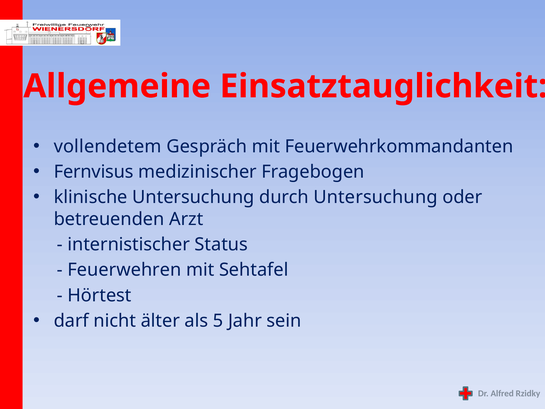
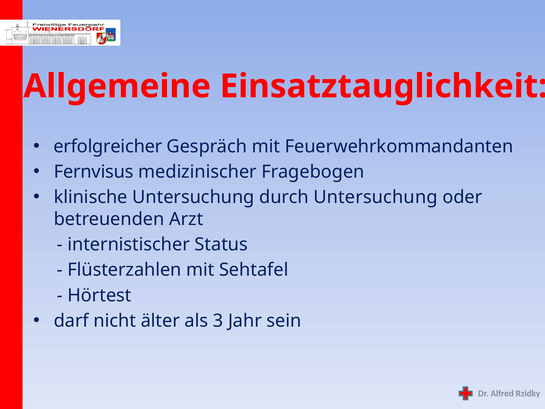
vollendetem: vollendetem -> erfolgreicher (108, 146)
Feuerwehren: Feuerwehren -> Flüsterzahlen (124, 270)
5: 5 -> 3 (218, 321)
